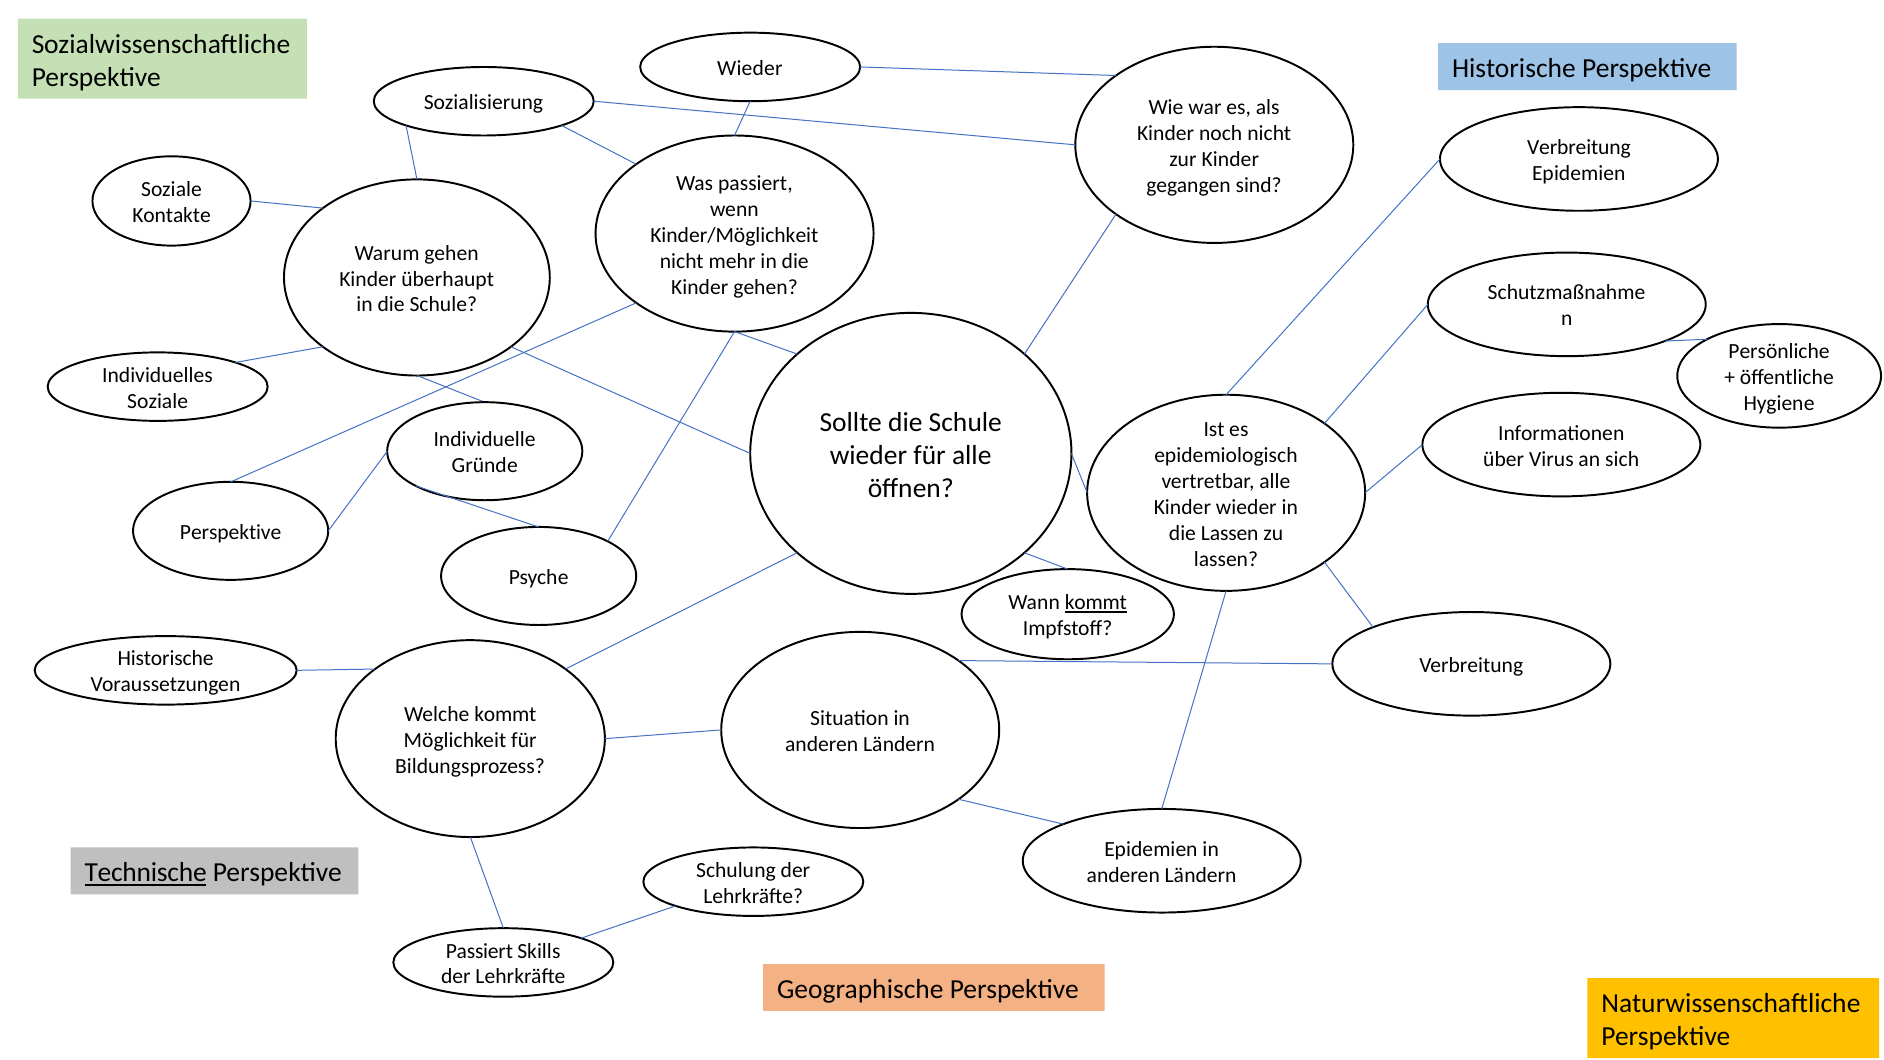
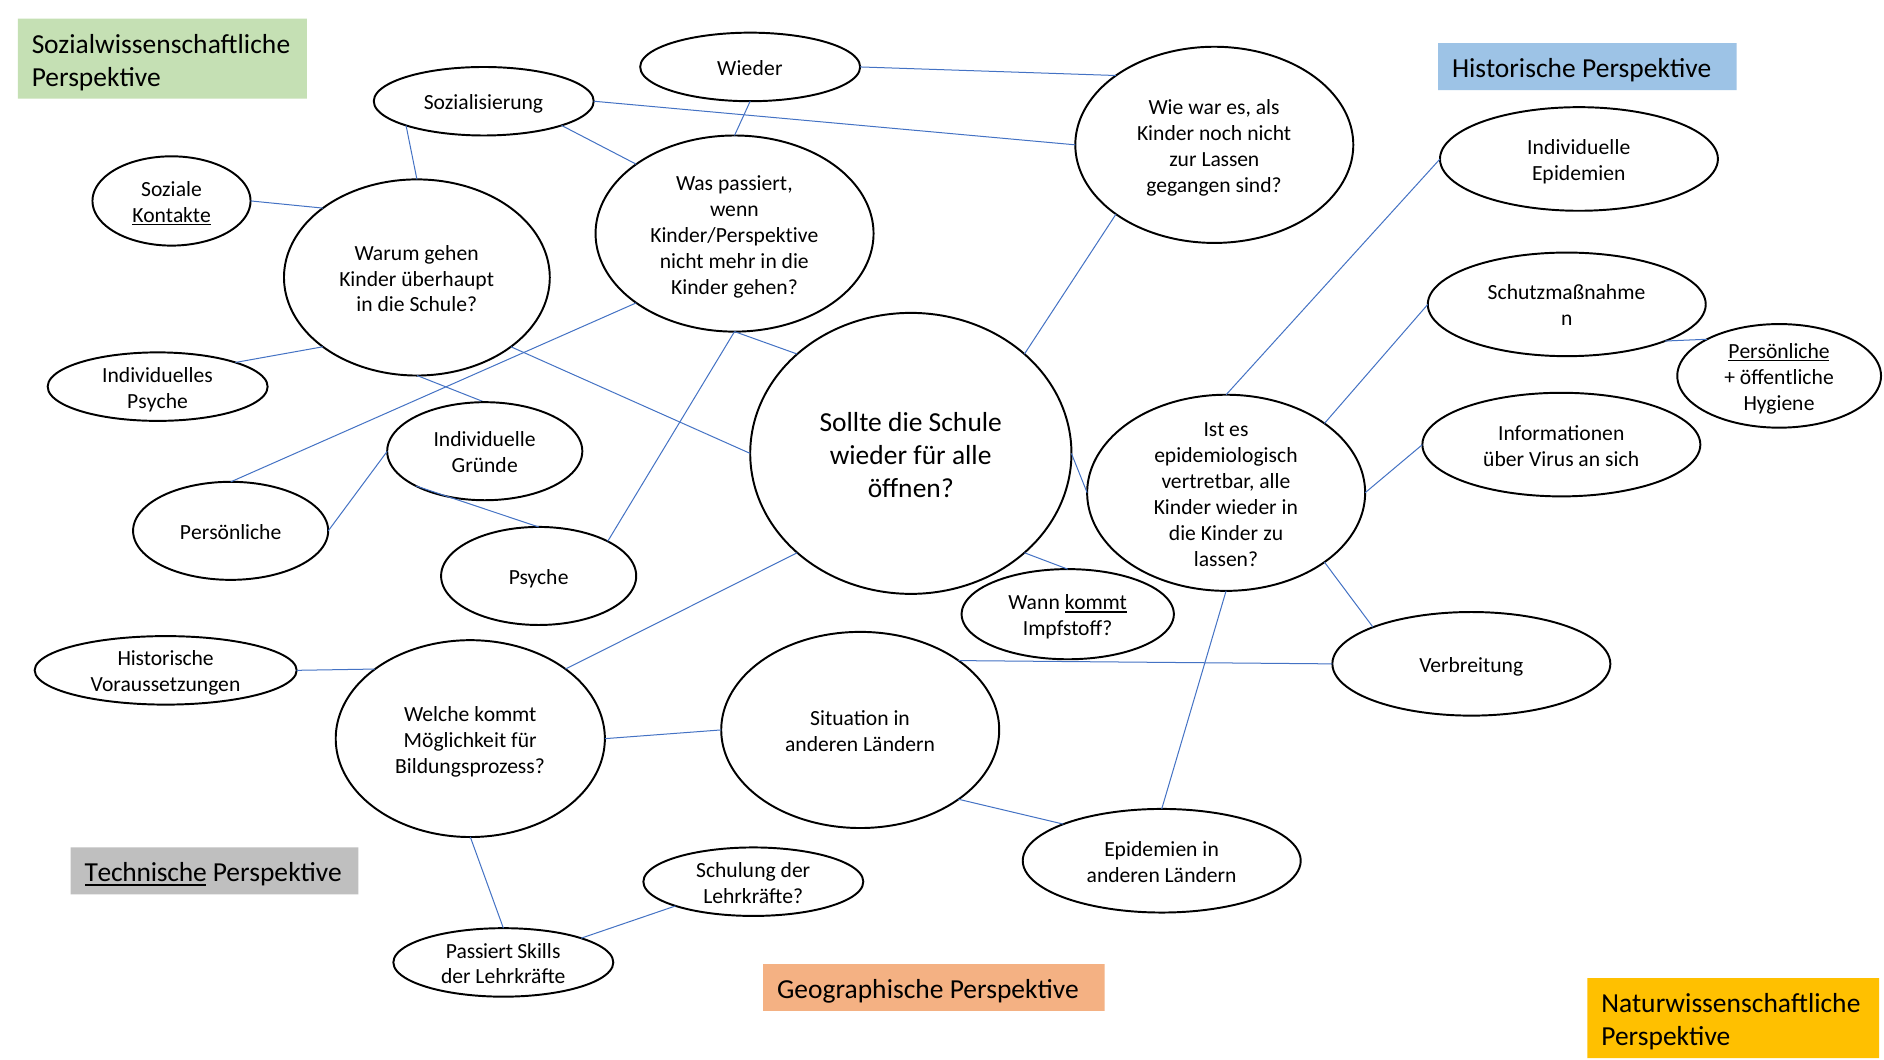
Verbreitung: Verbreitung -> Individuelle (1579, 147)
zur Kinder: Kinder -> Lassen (1230, 159)
Kontakte underline: none -> present (172, 215)
Kinder/Möglichkeit: Kinder/Möglichkeit -> Kinder/Perspektive (734, 235)
Persönliche underline: none -> present (1779, 351)
Soziale: Soziale -> Psyche (158, 401)
Perspektive: Perspektive -> Persönliche (231, 532)
Lassen: Lassen -> Kinder (1230, 533)
